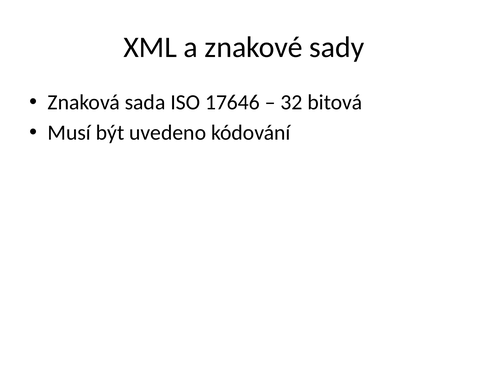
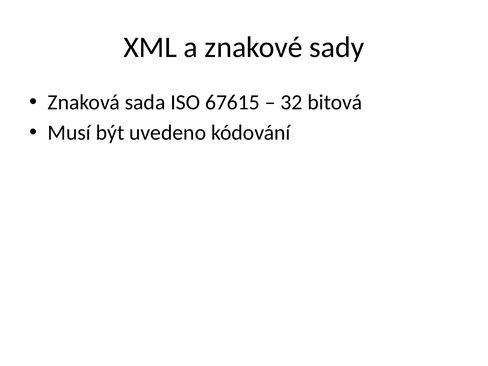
17646: 17646 -> 67615 (232, 102)
